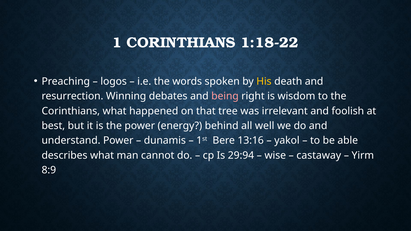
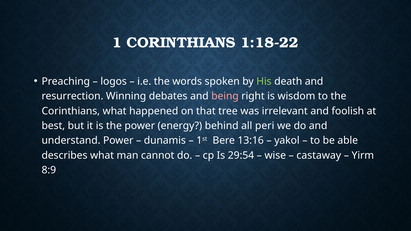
His colour: yellow -> light green (264, 82)
well: well -> peri (265, 126)
29:94: 29:94 -> 29:54 (241, 156)
